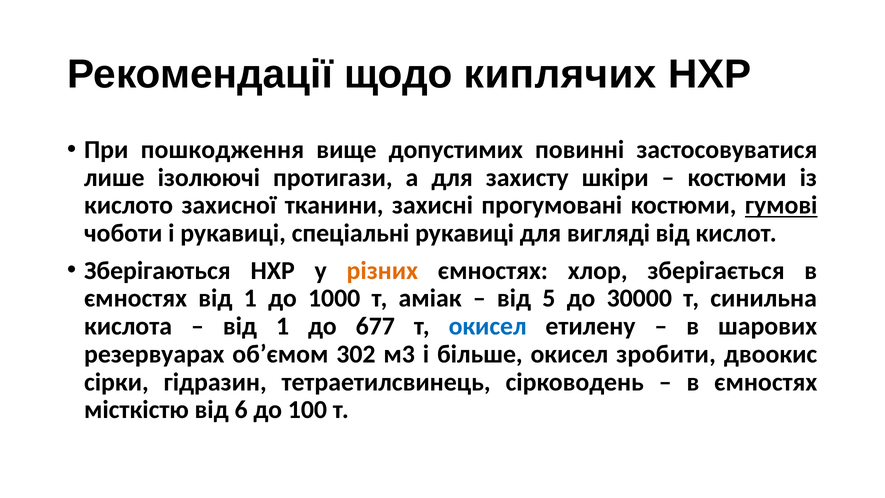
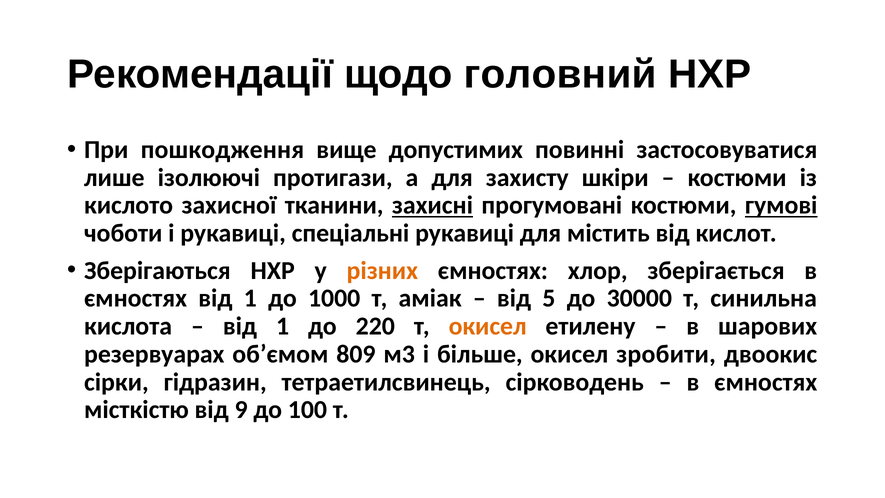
киплячих: киплячих -> головний (560, 74)
захисні underline: none -> present (432, 205)
вигляді: вигляді -> містить (608, 233)
677: 677 -> 220 (375, 326)
окисел colour: blue -> orange (488, 326)
302: 302 -> 809 (356, 354)
6: 6 -> 9 (241, 410)
